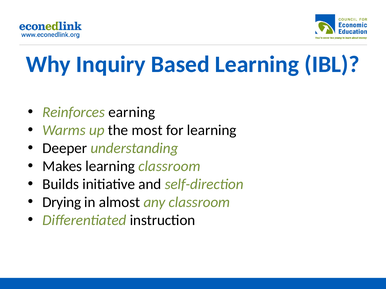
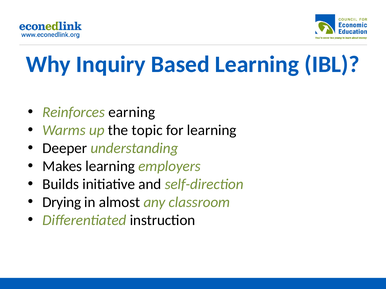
most: most -> topic (147, 130)
learning classroom: classroom -> employers (170, 166)
